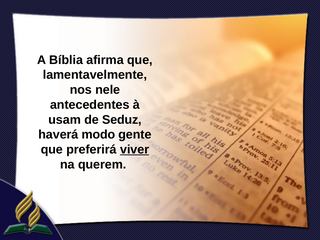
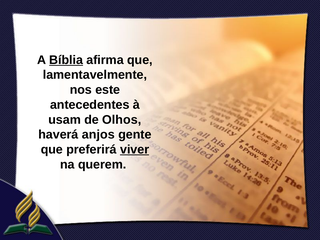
Bíblia underline: none -> present (66, 60)
nele: nele -> este (108, 90)
Seduz: Seduz -> Olhos (122, 120)
modo: modo -> anjos (98, 135)
